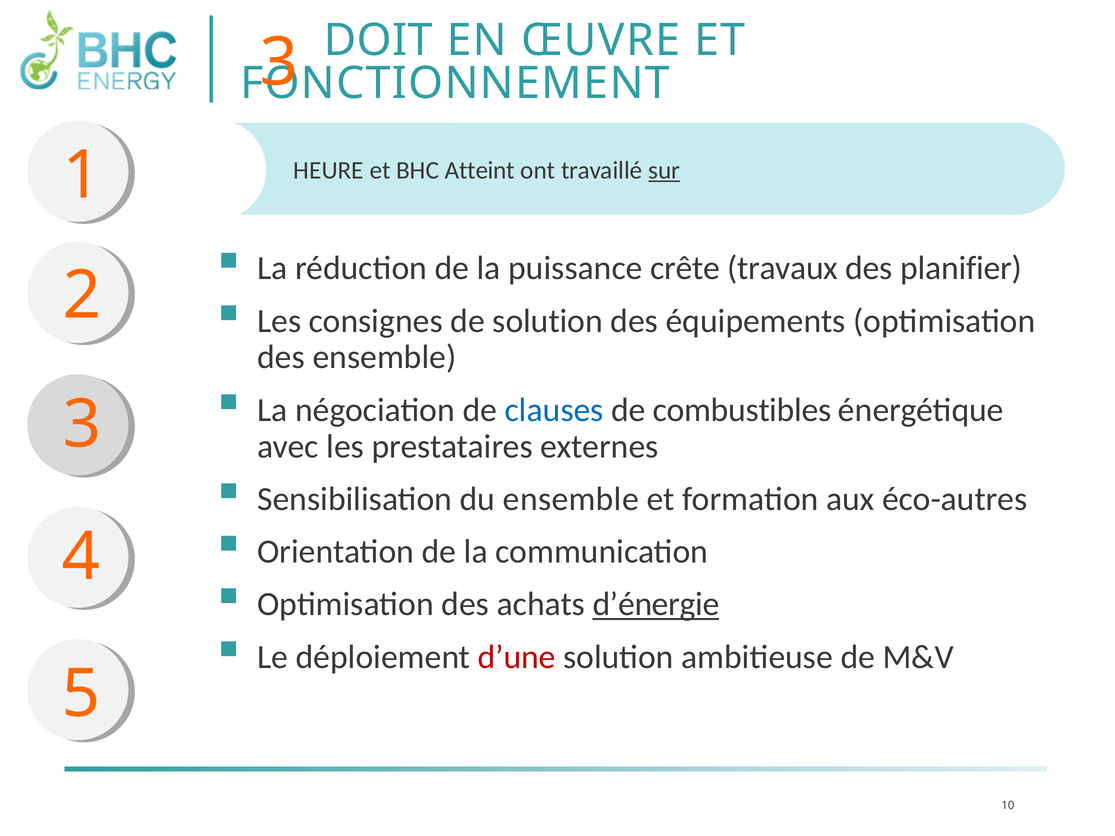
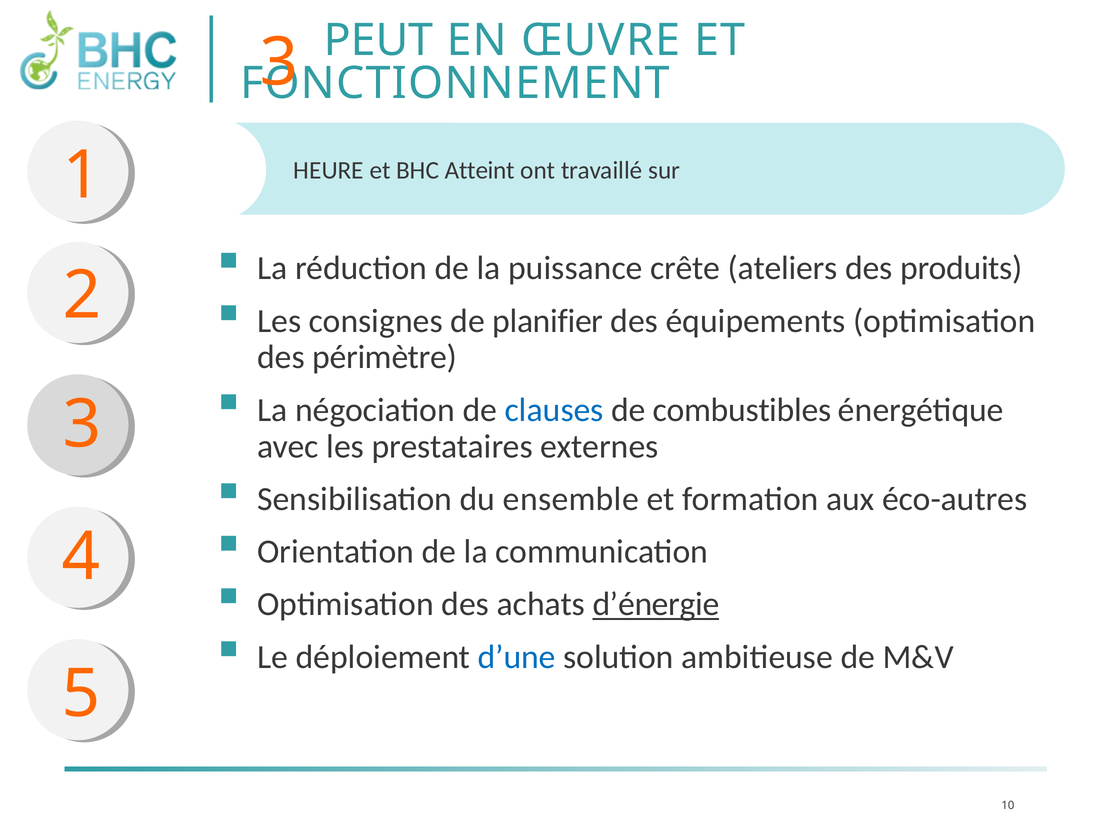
DOIT: DOIT -> PEUT (378, 40)
sur underline: present -> none (664, 170)
travaux: travaux -> ateliers (783, 268)
planifier: planifier -> produits (961, 268)
de solution: solution -> planifier (548, 321)
des ensemble: ensemble -> périmètre (385, 357)
d’une colour: red -> blue (517, 657)
